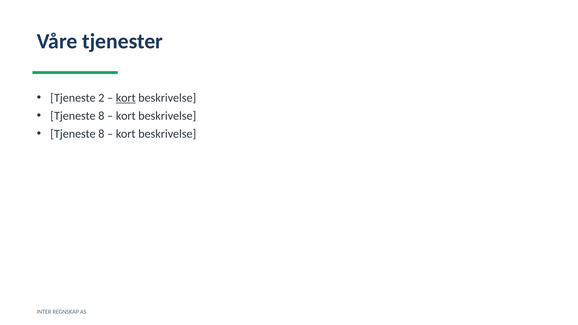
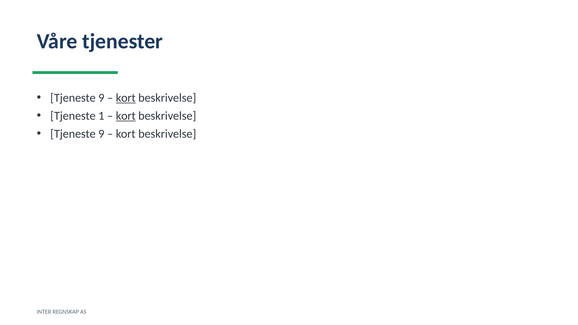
2: 2 -> 9 (101, 98)
8: 8 -> 1 (101, 116)
kort underline: none -> present (126, 116)
8: 8 -> 9 (101, 134)
